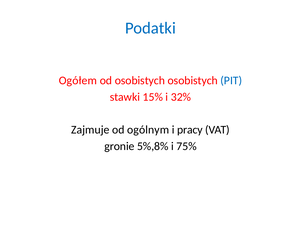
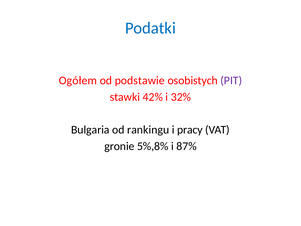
od osobistych: osobistych -> podstawie (140, 80)
PIT colour: blue -> purple (231, 80)
15%: 15% -> 42% (153, 97)
Zajmuje: Zajmuje -> Bulgaria (90, 130)
ogólnym: ogólnym -> rankingu (148, 130)
75%: 75% -> 87% (187, 146)
